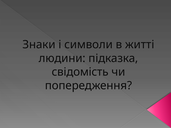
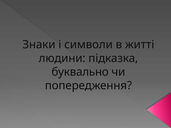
свідомість: свідомість -> буквально (80, 72)
